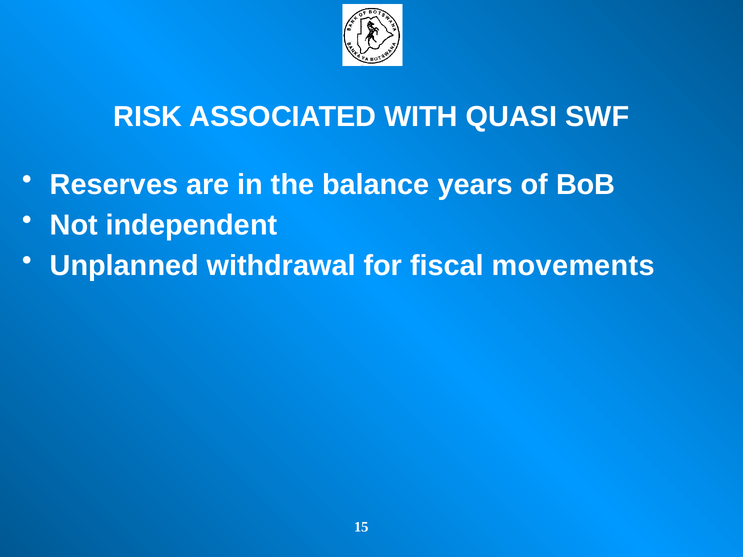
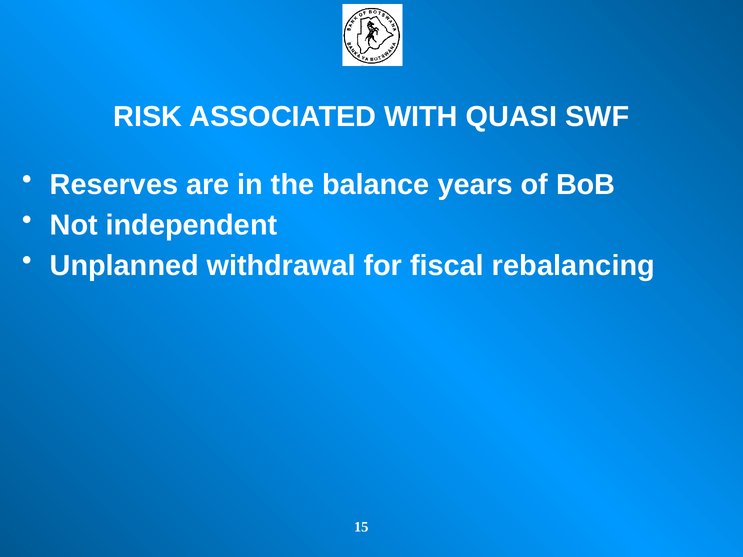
movements: movements -> rebalancing (573, 266)
